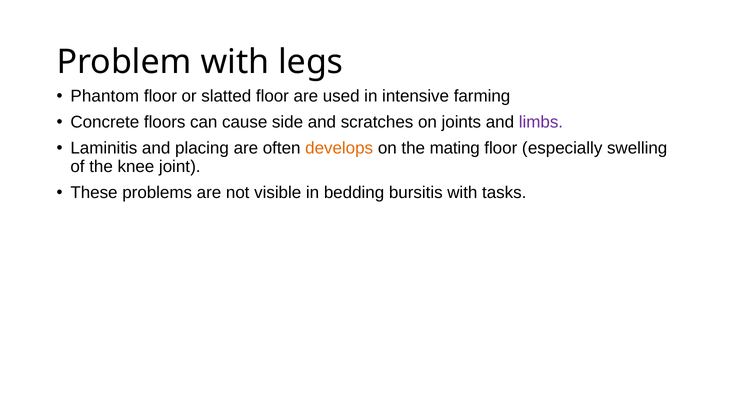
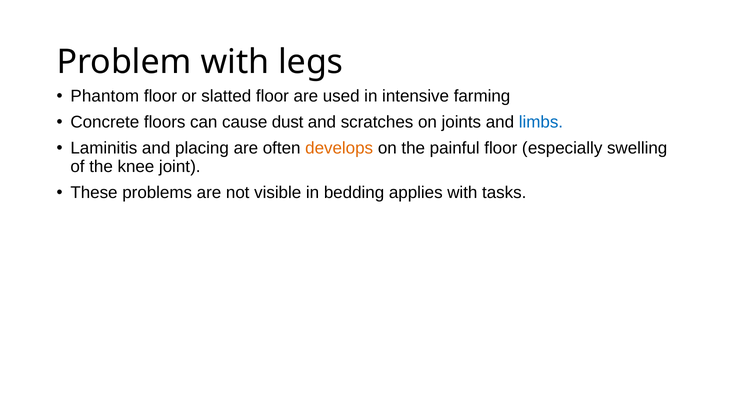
side: side -> dust (288, 122)
limbs colour: purple -> blue (541, 122)
mating: mating -> painful (455, 148)
bursitis: bursitis -> applies (416, 193)
